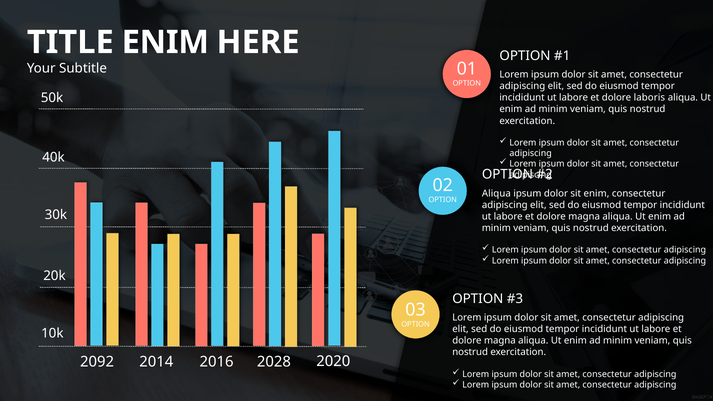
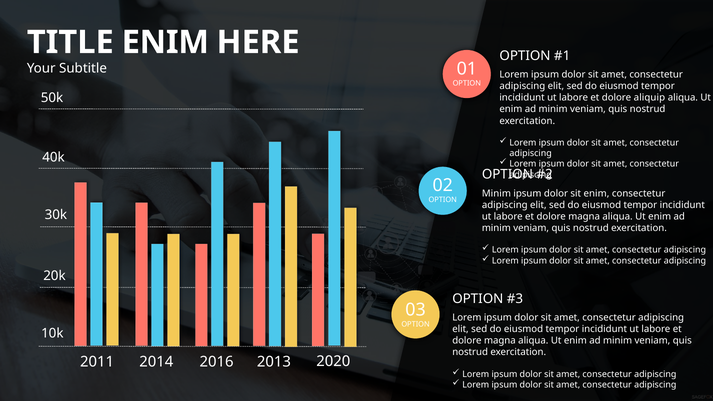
laboris: laboris -> aliquip (649, 98)
Aliqua: Aliqua -> Minim (496, 193)
2092: 2092 -> 2011 (97, 362)
2028: 2028 -> 2013 (274, 362)
